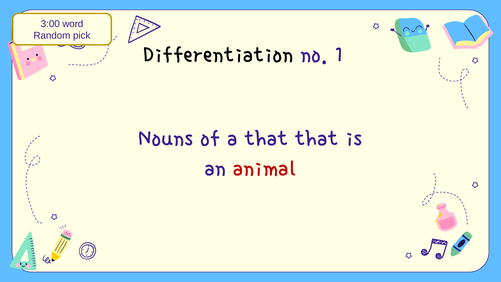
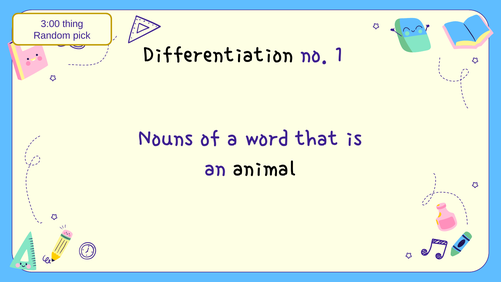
word: word -> thing (73, 24)
a that: that -> word (266, 137)
animal colour: red -> black (265, 167)
